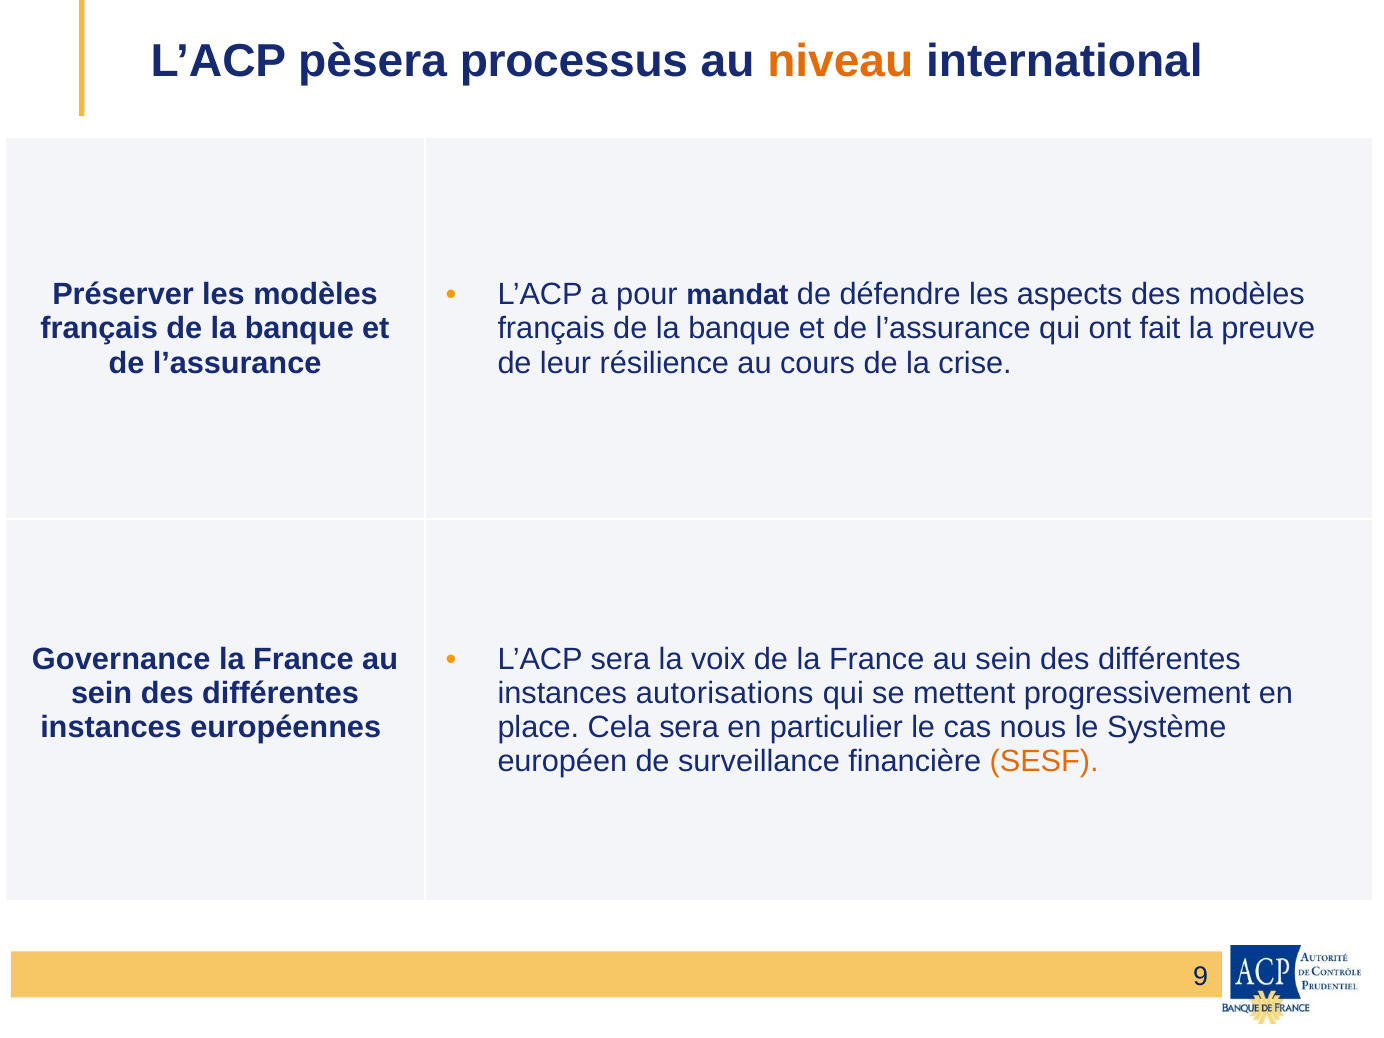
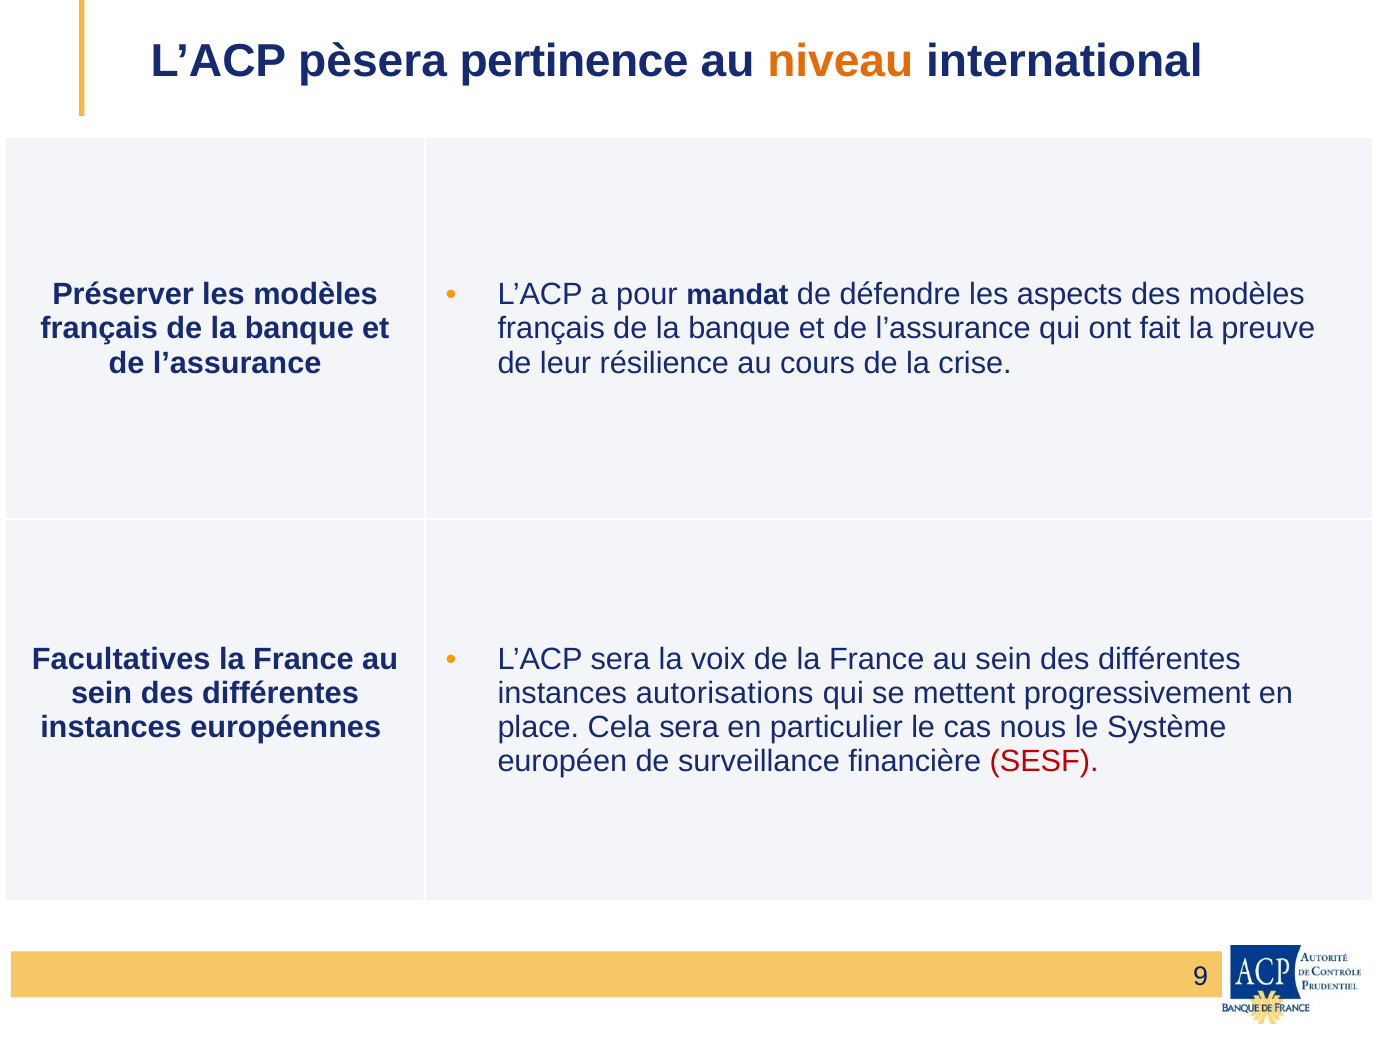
processus: processus -> pertinence (574, 61)
Governance: Governance -> Facultatives (121, 659)
SESF colour: orange -> red (1044, 761)
